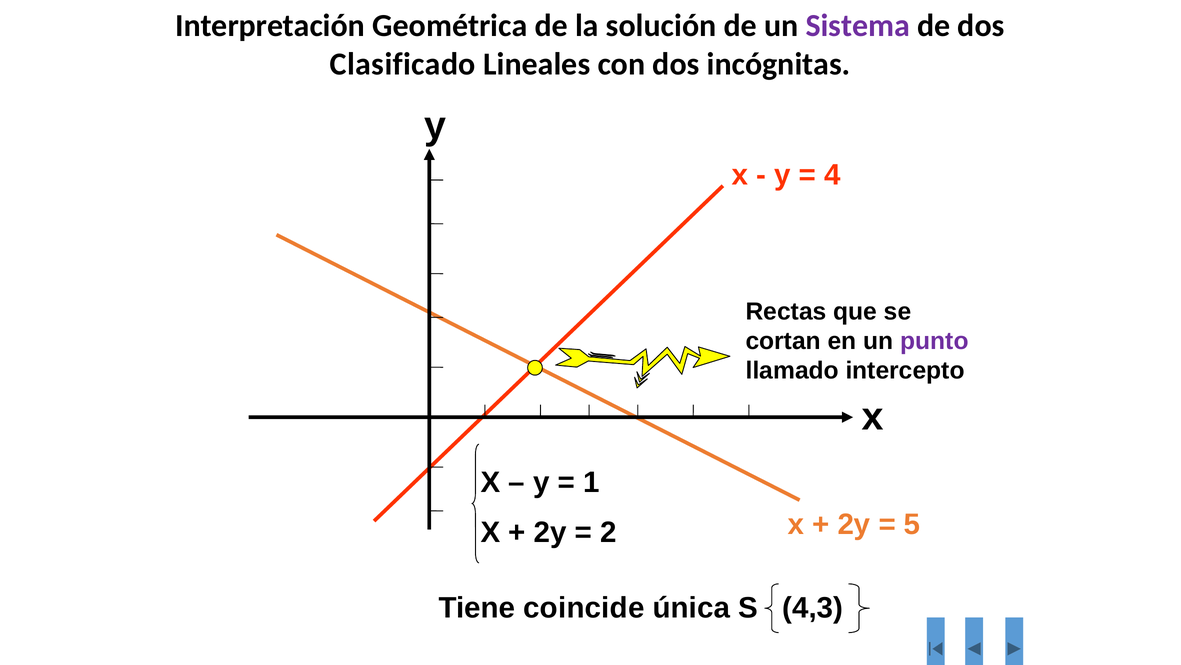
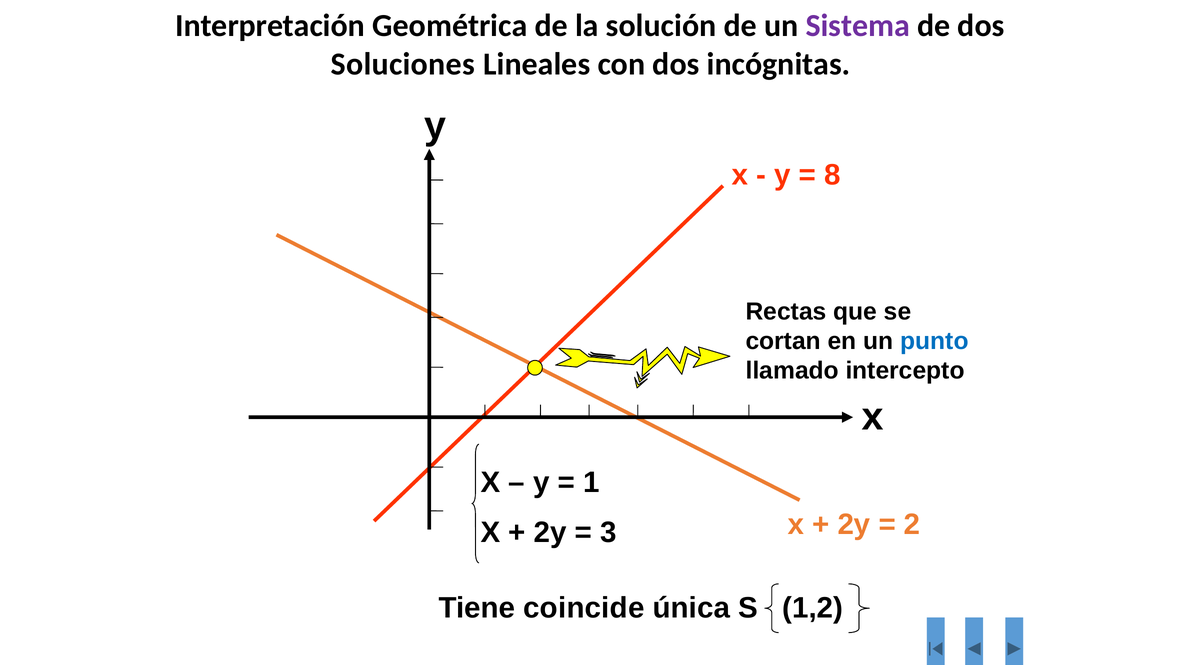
Clasificado: Clasificado -> Soluciones (403, 64)
4: 4 -> 8 (833, 175)
punto colour: purple -> blue (934, 341)
5: 5 -> 2 (912, 524)
2: 2 -> 3 (608, 532)
4,3: 4,3 -> 1,2 (813, 607)
